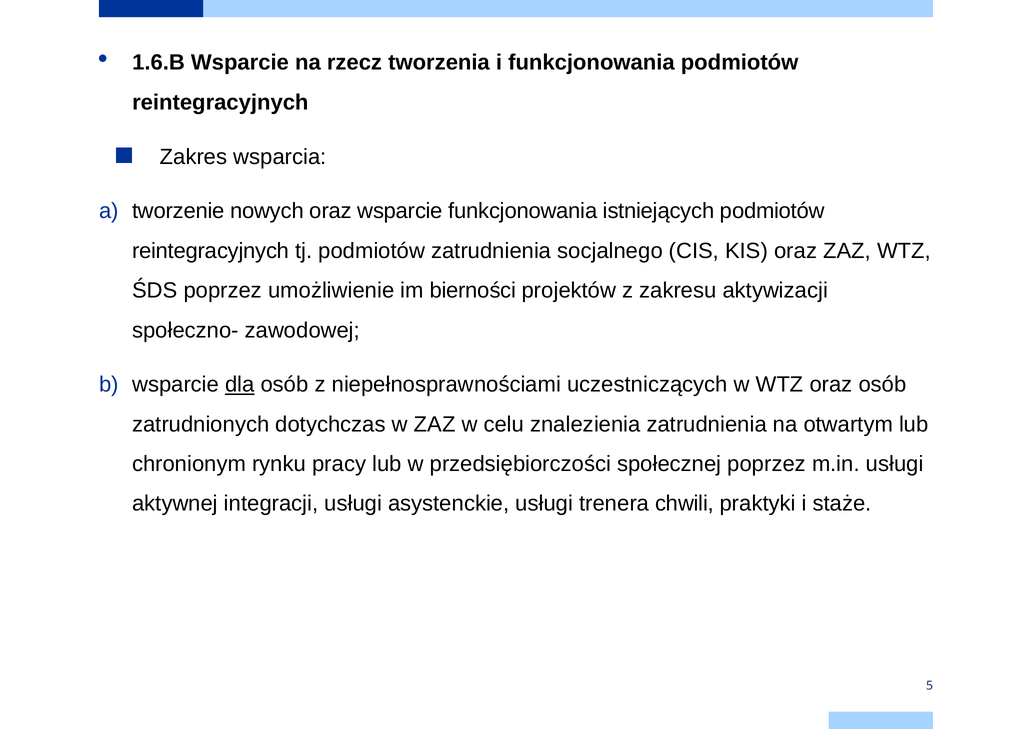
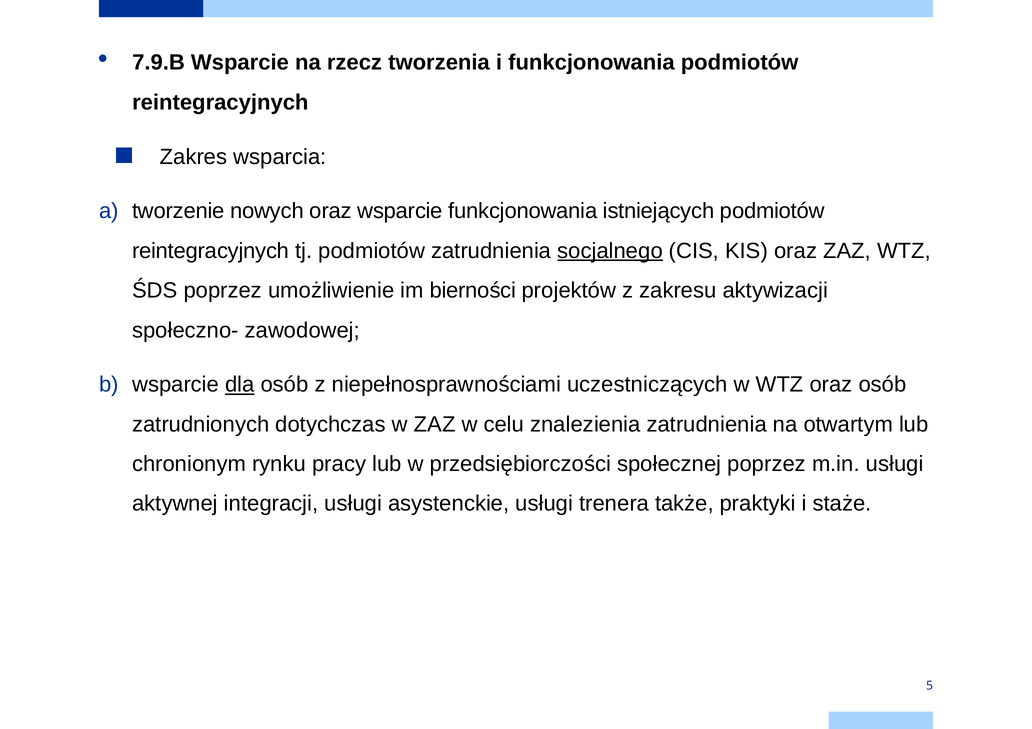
1.6.B: 1.6.B -> 7.9.B (158, 63)
socjalnego underline: none -> present (610, 251)
chwili: chwili -> także (684, 504)
